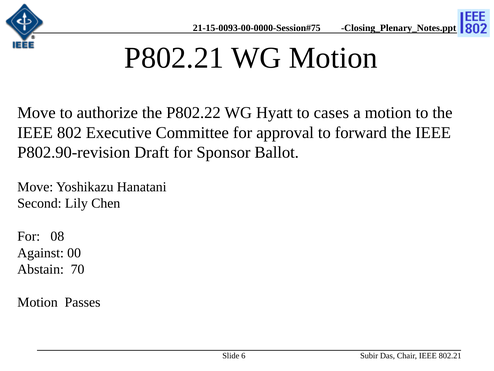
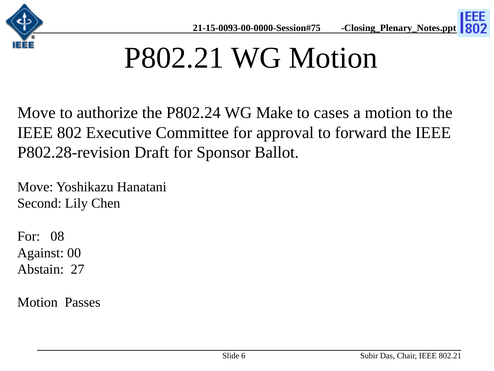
P802.22: P802.22 -> P802.24 (193, 113)
Hyatt: Hyatt -> Make (274, 113)
P802.90-revision: P802.90-revision -> P802.28-revision (74, 152)
70: 70 -> 27 (78, 269)
